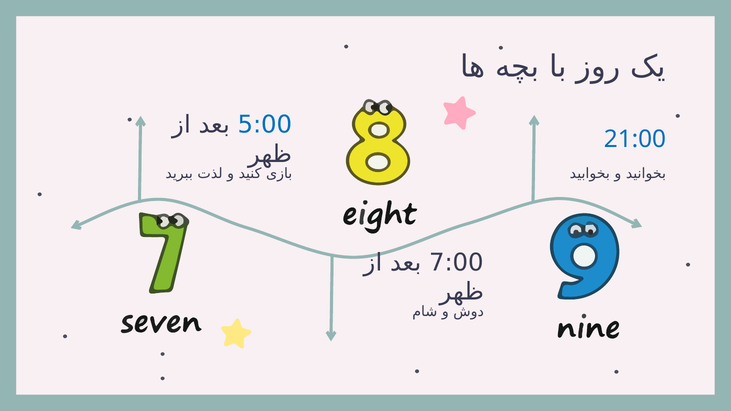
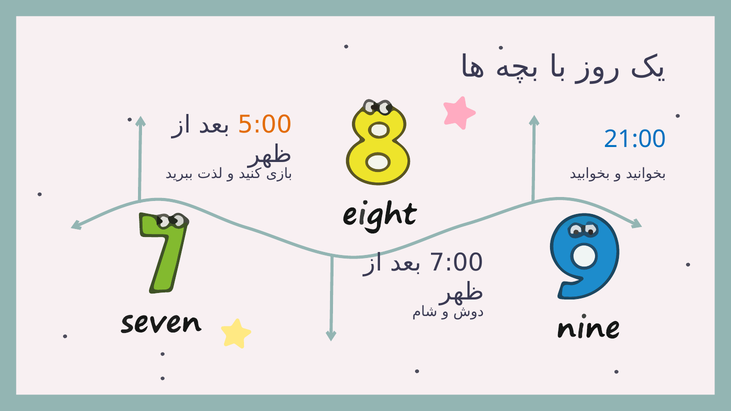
5:00 colour: blue -> orange (265, 125)
